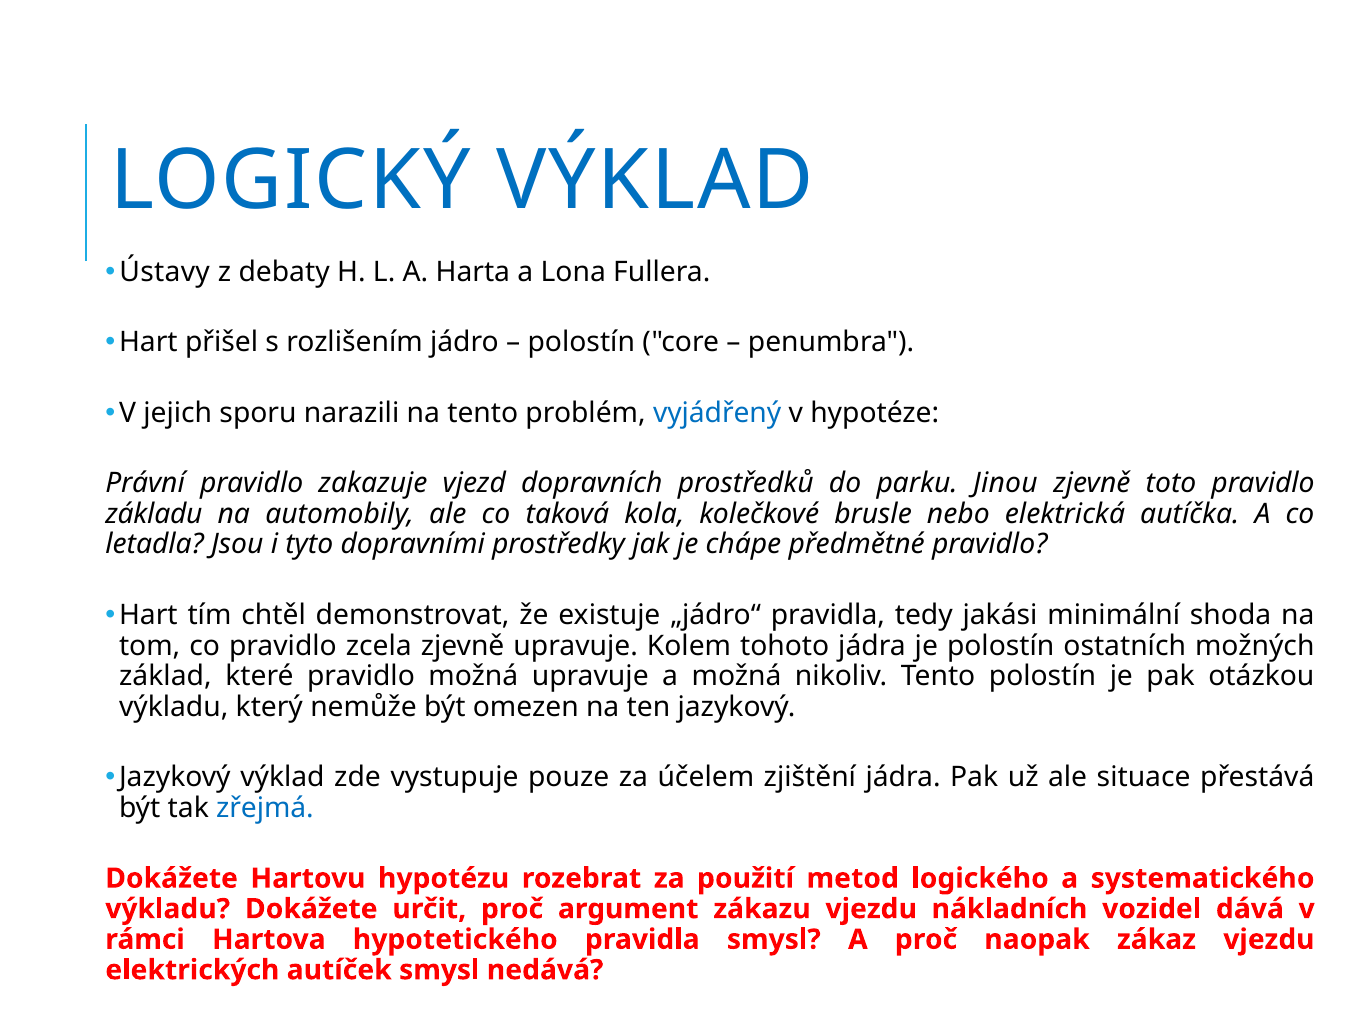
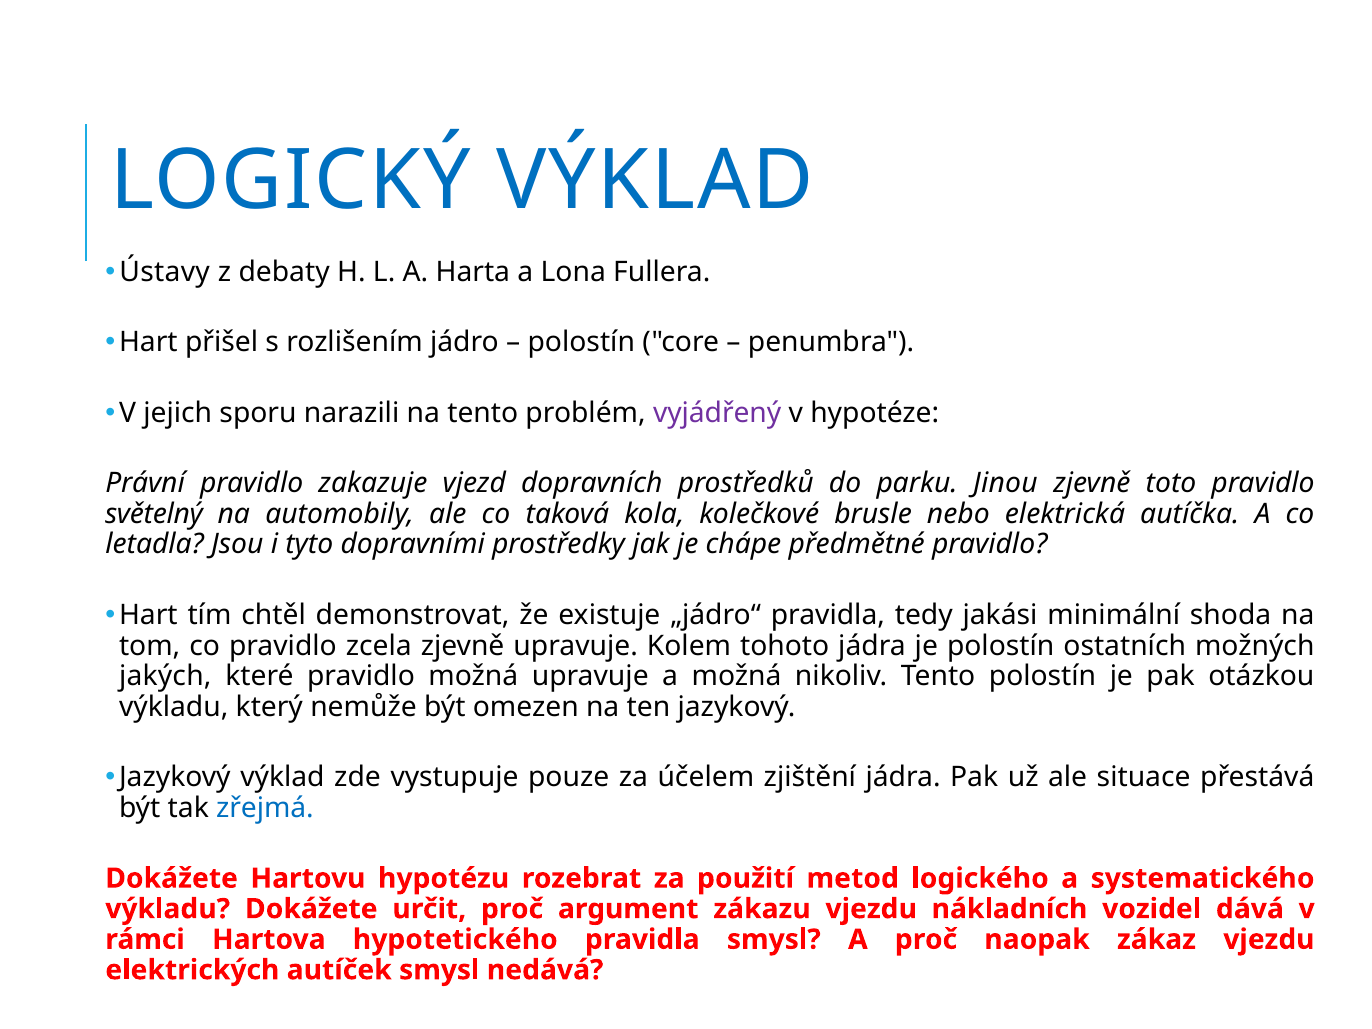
vyjádřený colour: blue -> purple (717, 413)
základu: základu -> světelný (154, 514)
základ: základ -> jakých (165, 676)
